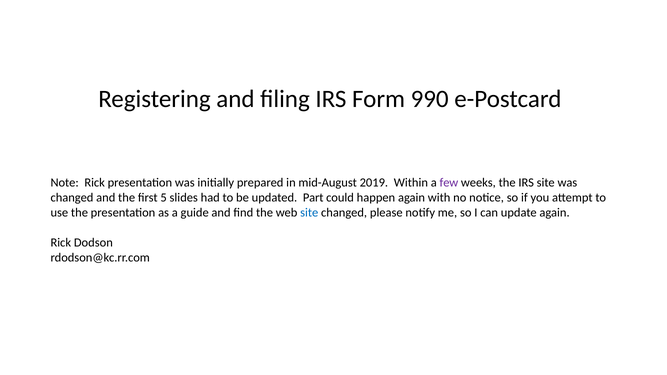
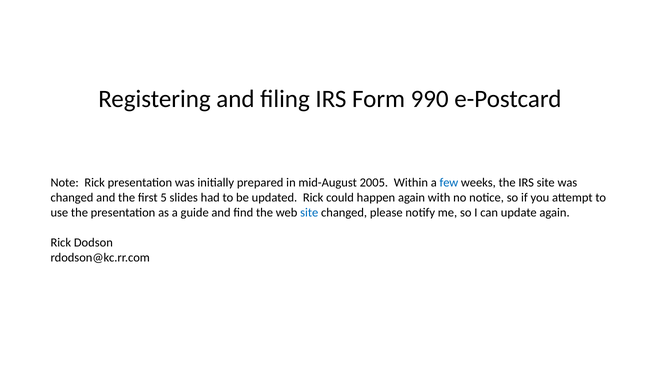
2019: 2019 -> 2005 (374, 183)
few colour: purple -> blue (449, 183)
updated Part: Part -> Rick (313, 198)
